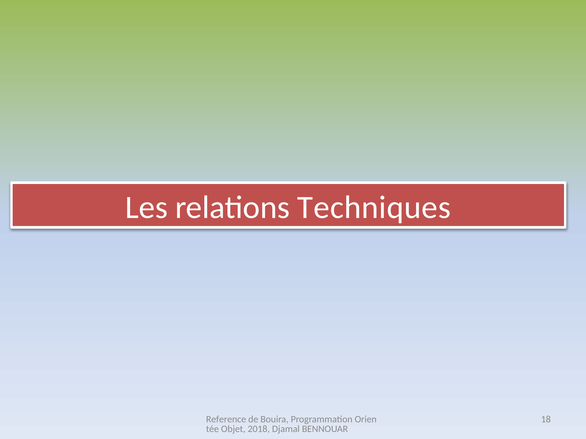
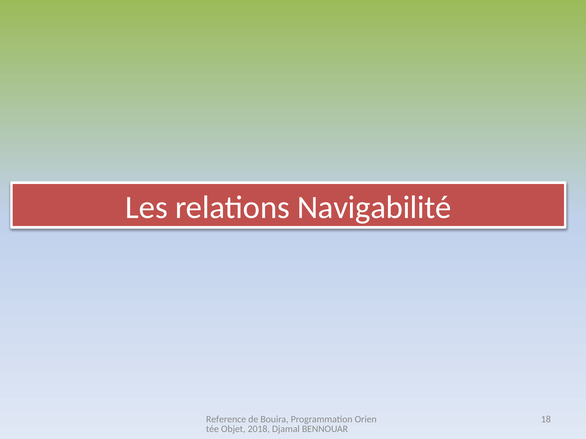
Techniques: Techniques -> Navigabilité (374, 208)
